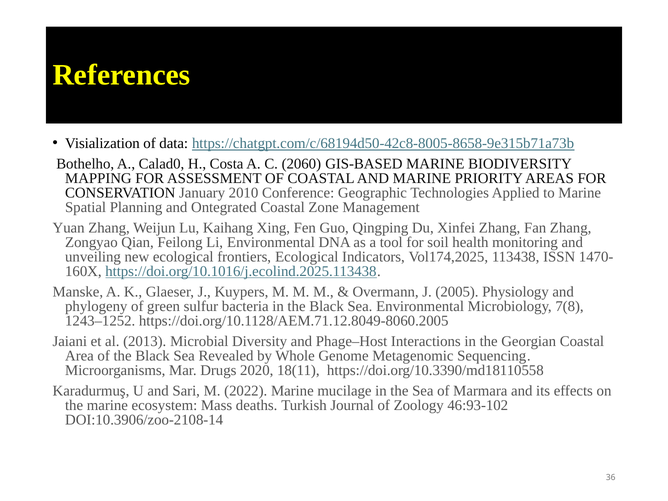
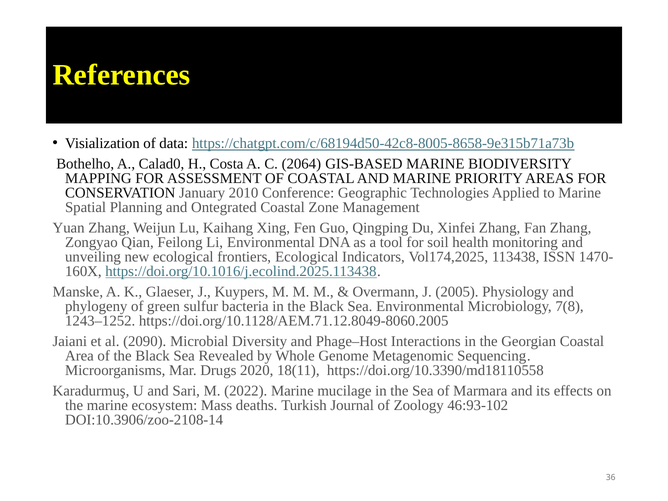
2060: 2060 -> 2064 (301, 164)
2013: 2013 -> 2090 (145, 341)
